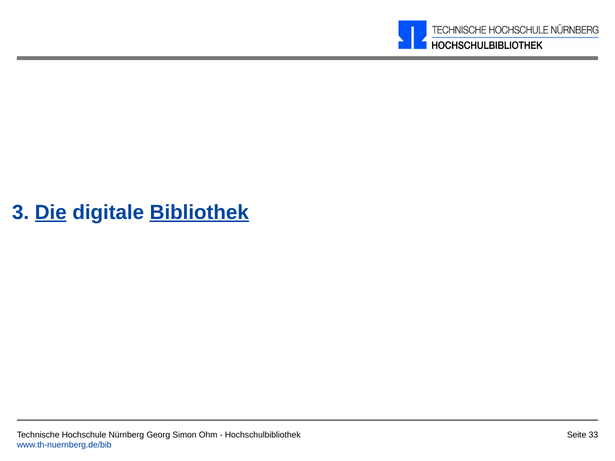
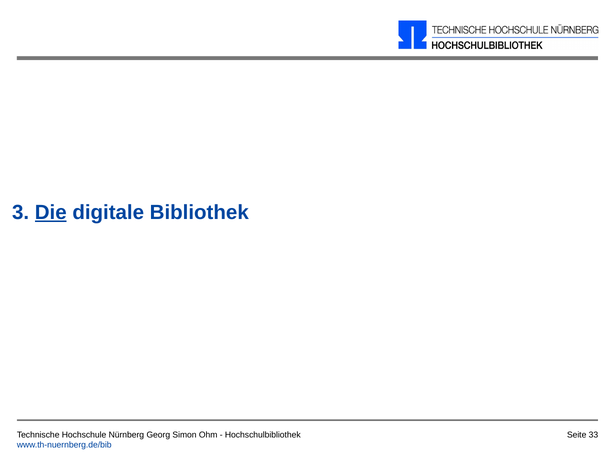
Bibliothek underline: present -> none (199, 213)
